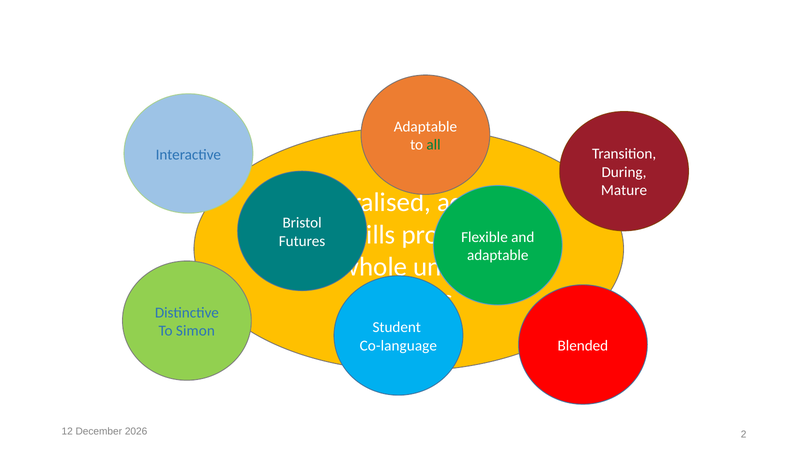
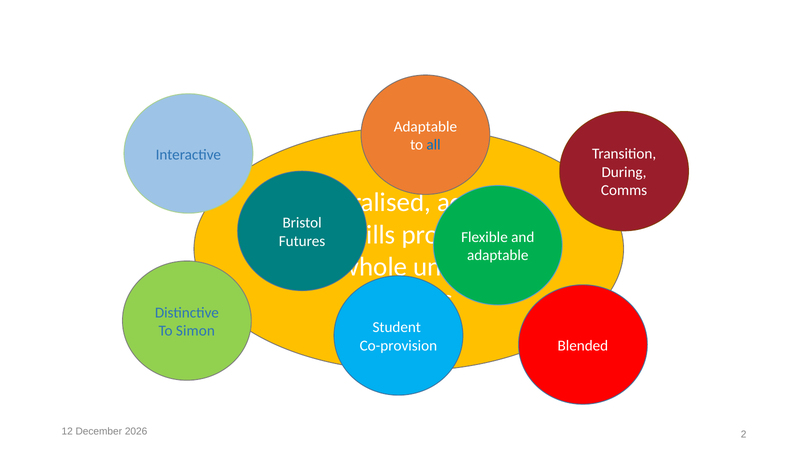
all colour: green -> blue (434, 145)
Mature: Mature -> Comms (624, 190)
Co-language: Co-language -> Co-provision (398, 345)
